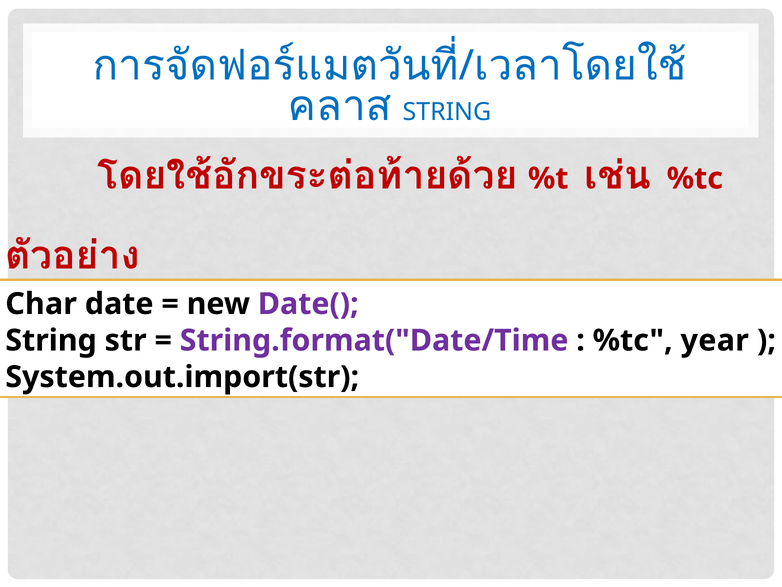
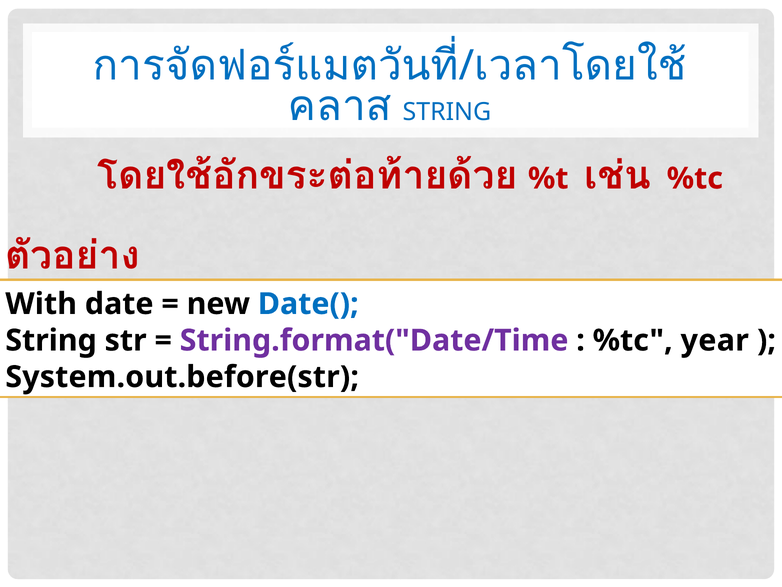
Char: Char -> With (41, 304)
Date( colour: purple -> blue (308, 304)
System.out.import(str: System.out.import(str -> System.out.before(str (182, 377)
